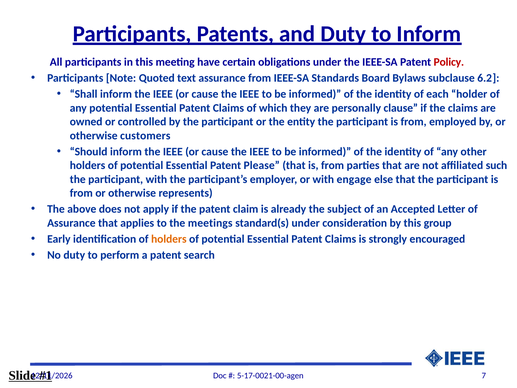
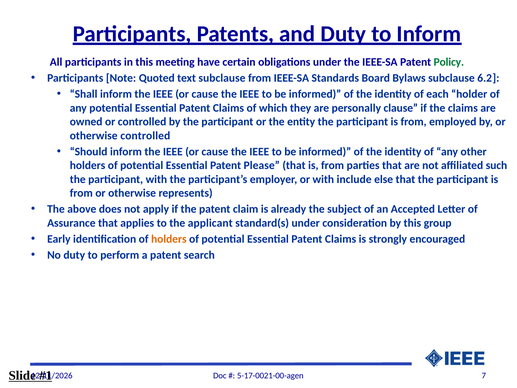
Policy colour: red -> green (449, 62)
text assurance: assurance -> subclause (222, 78)
otherwise customers: customers -> controlled (145, 135)
engage: engage -> include (354, 179)
meetings: meetings -> applicant (210, 223)
